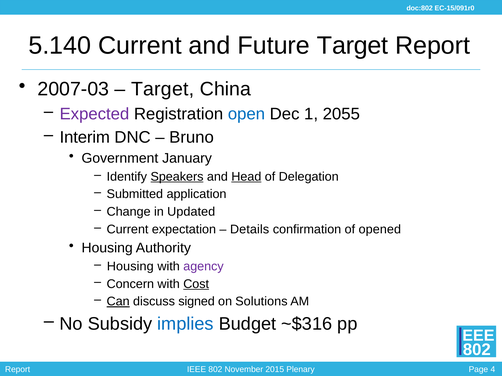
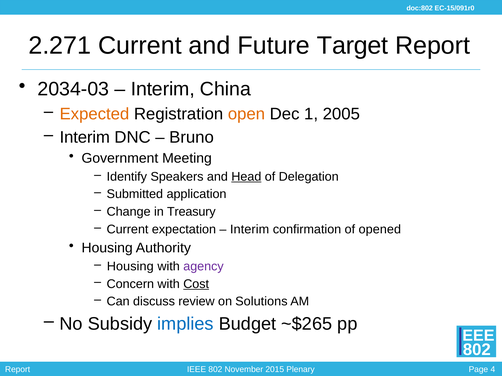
5.140: 5.140 -> 2.271 (60, 46)
2007-03: 2007-03 -> 2034-03 (73, 89)
Target: Target -> Interim (163, 89)
Expected colour: purple -> orange (94, 114)
open colour: blue -> orange (246, 114)
2055: 2055 -> 2005 (341, 114)
January: January -> Meeting (187, 159)
Speakers underline: present -> none (177, 177)
Updated: Updated -> Treasury (191, 212)
Details: Details -> Interim (250, 230)
Can underline: present -> none (118, 302)
signed: signed -> review (196, 302)
~$316: ~$316 -> ~$265 (307, 324)
